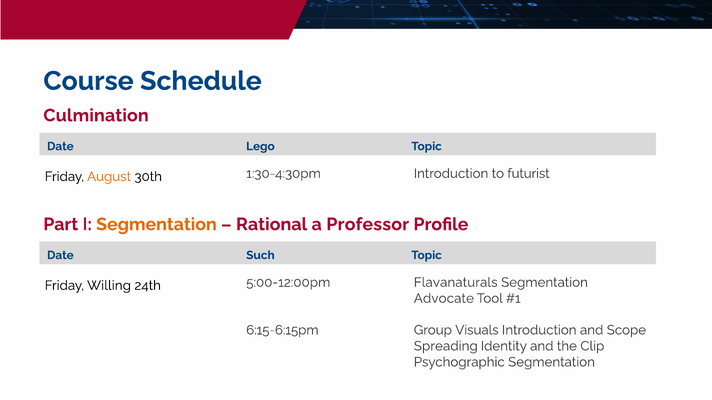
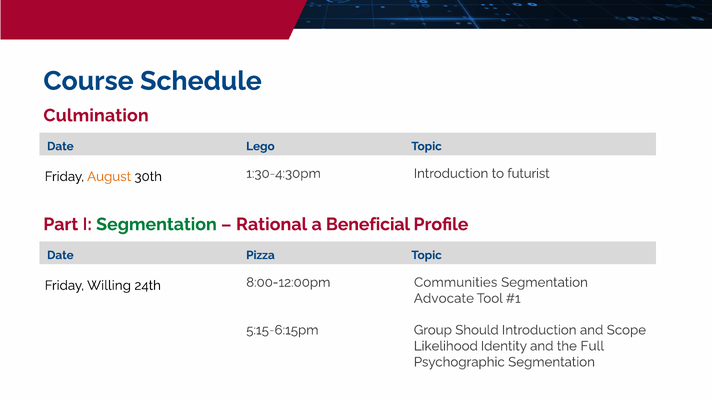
Segmentation colour: orange -> green (156, 225)
Professor: Professor -> Beneficial (368, 225)
Such: Such -> Pizza (260, 255)
5:00-12:00pm: 5:00-12:00pm -> 8:00-12:00pm (288, 283)
Flavanaturals: Flavanaturals -> Communities (456, 283)
6:15-6:15pm: 6:15-6:15pm -> 5:15-6:15pm (282, 330)
Visuals: Visuals -> Should (477, 330)
Spreading: Spreading -> Likelihood (446, 346)
Clip: Clip -> Full (592, 346)
